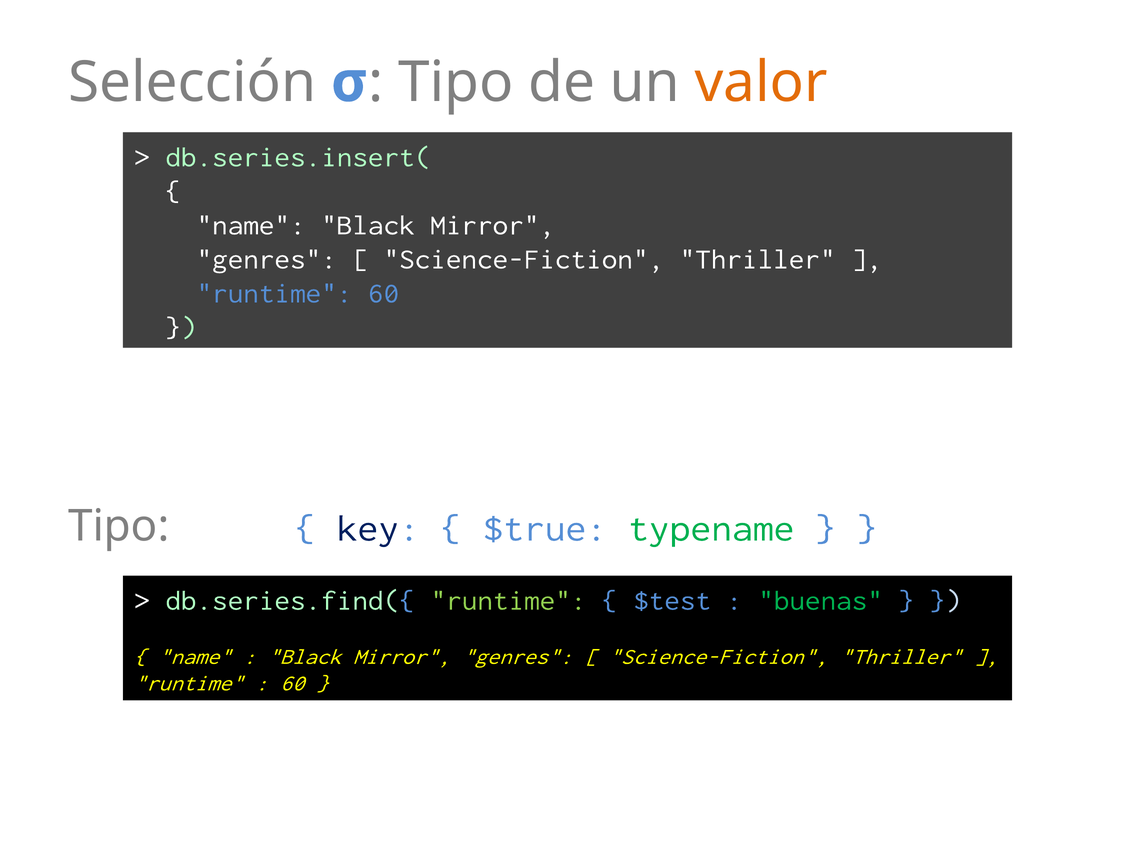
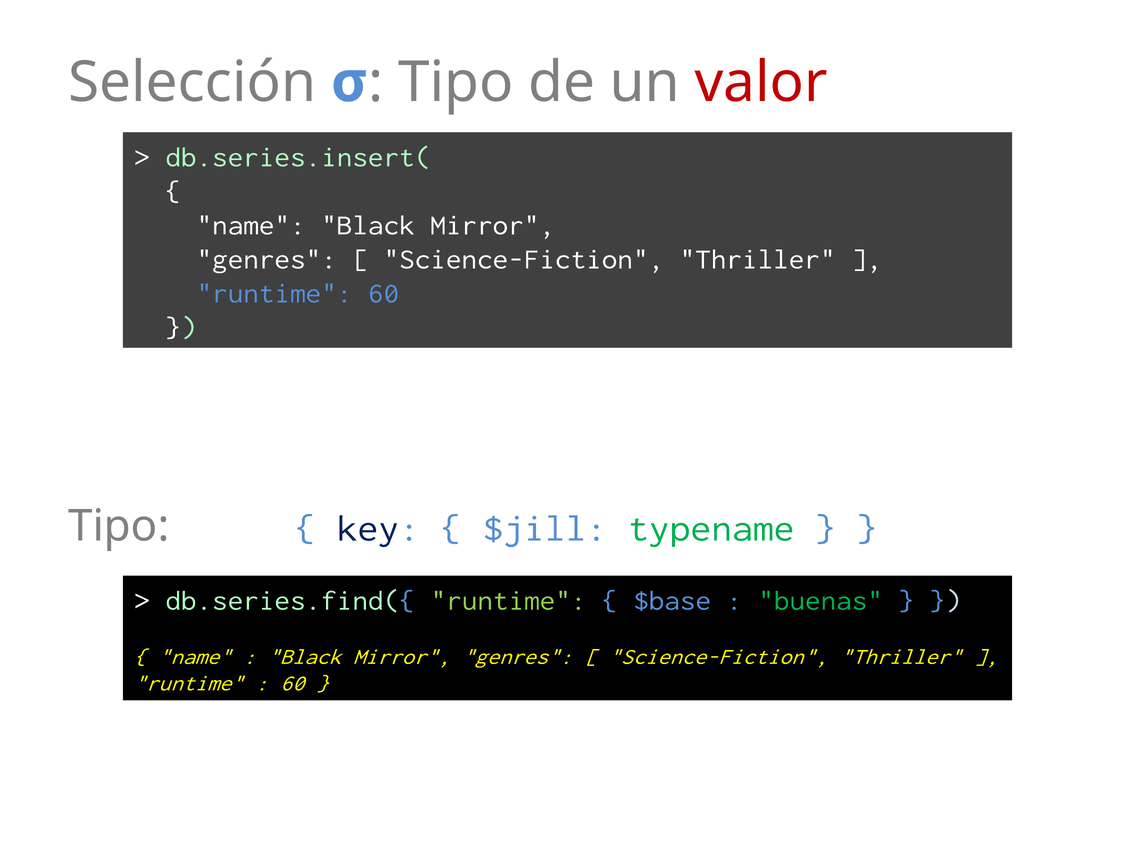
valor colour: orange -> red (761, 82)
$true: $true -> $jill (545, 528)
$test: $test -> $base (672, 600)
